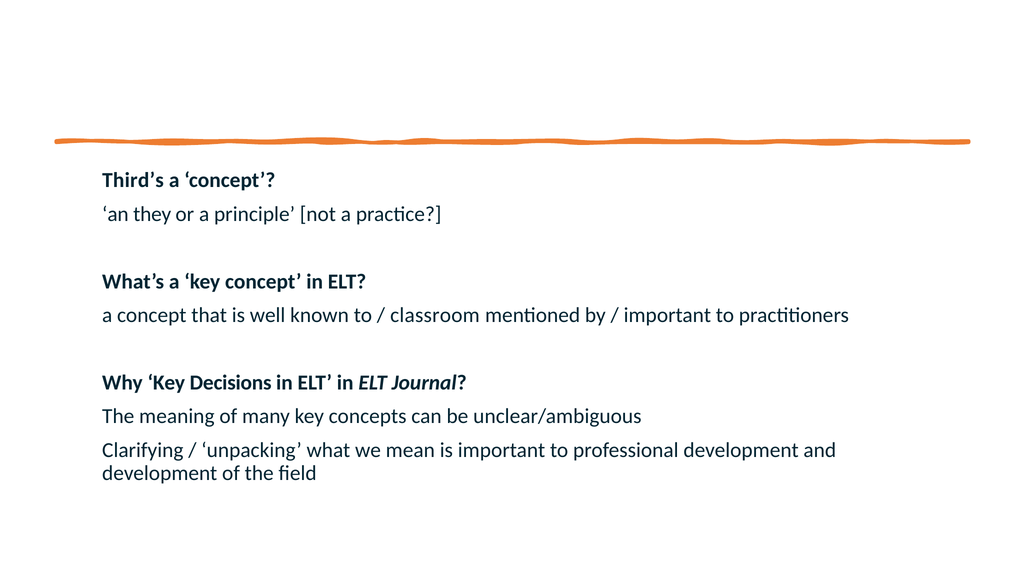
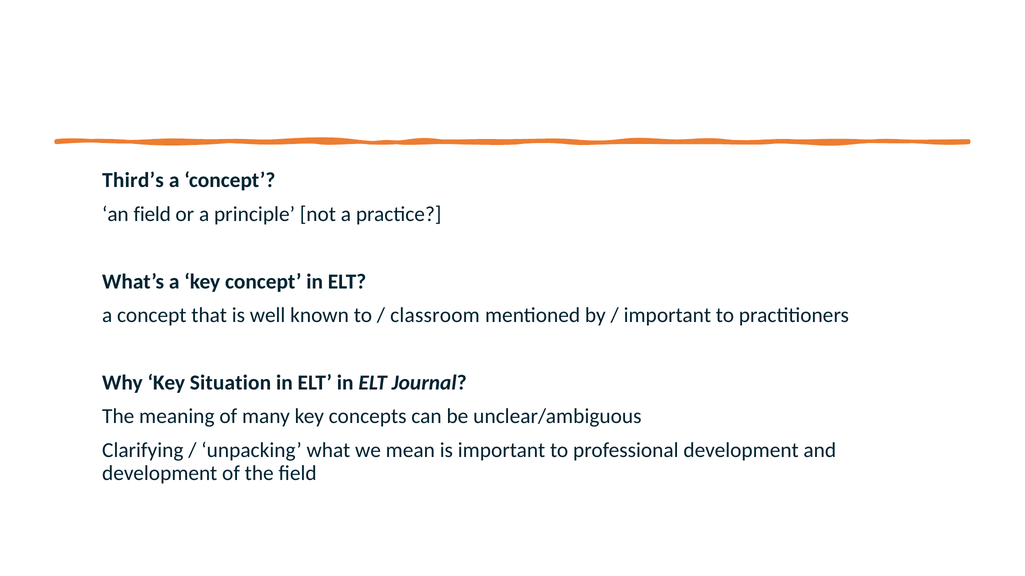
an they: they -> field (152, 214)
Decisions: Decisions -> Situation (230, 383)
